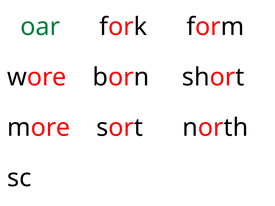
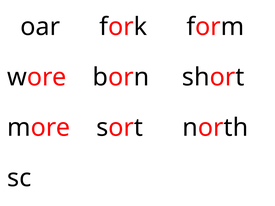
oar colour: green -> black (40, 27)
